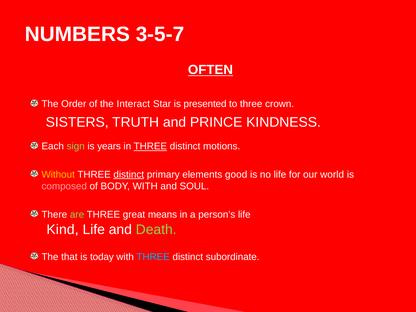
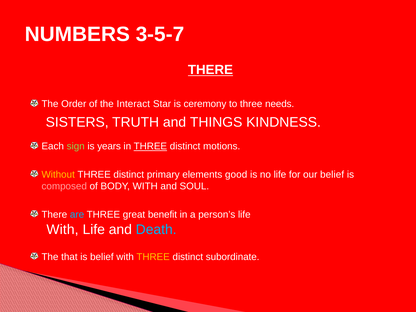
OFTEN: OFTEN -> THERE (210, 70)
presented: presented -> ceremony (205, 104)
crown: crown -> needs (280, 104)
PRINCE: PRINCE -> THINGS (216, 122)
distinct underline: present -> none (129, 175)
our world: world -> belief (332, 175)
are colour: light green -> light blue (77, 215)
means: means -> benefit (162, 215)
Kind: Kind -> With (63, 230)
Death colour: light green -> light blue (156, 230)
is today: today -> belief (102, 257)
THREE colour: light blue -> yellow (153, 257)
